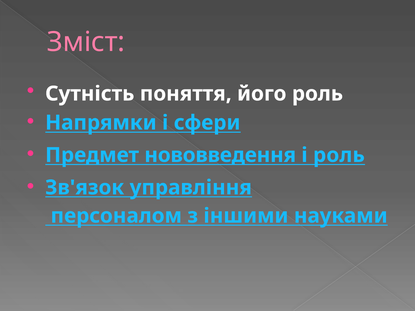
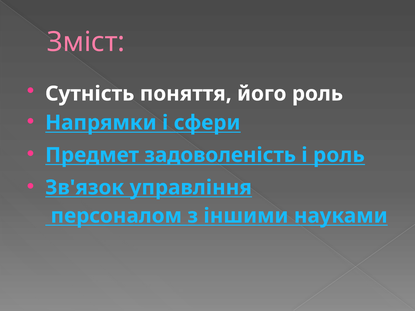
нововведення: нововведення -> задоволеність (220, 155)
